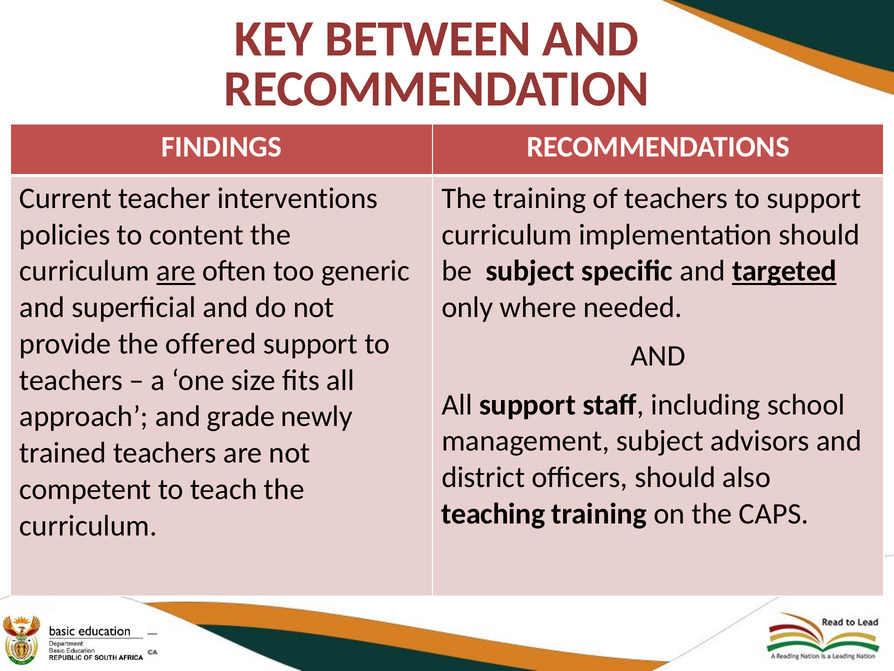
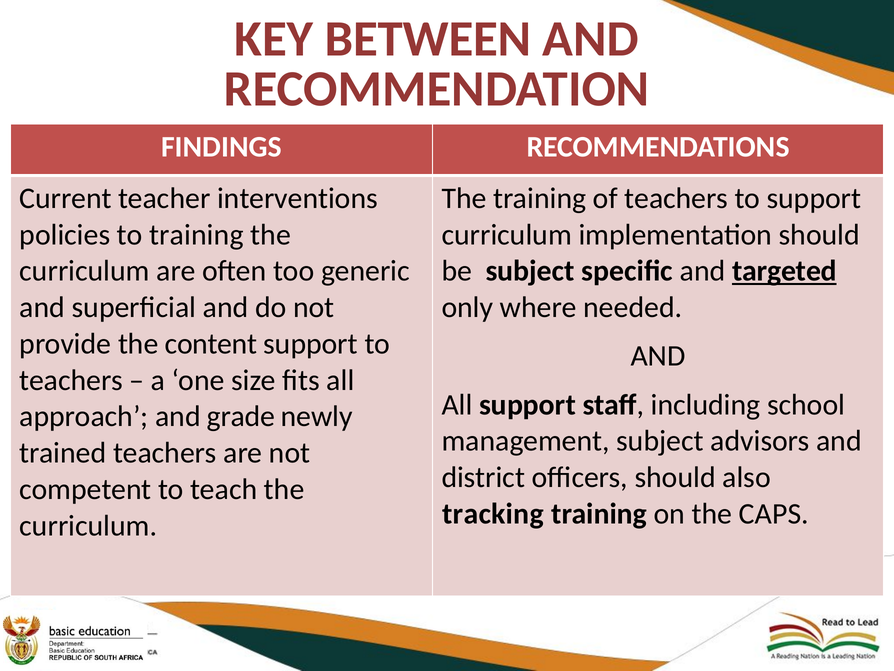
to content: content -> training (196, 235)
are underline: present -> none (176, 271)
offered: offered -> content (211, 344)
teaching: teaching -> tracking (493, 513)
